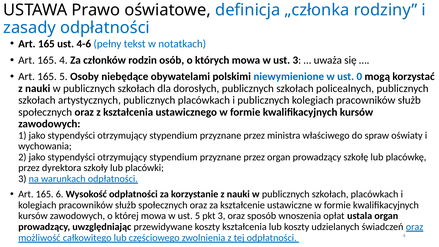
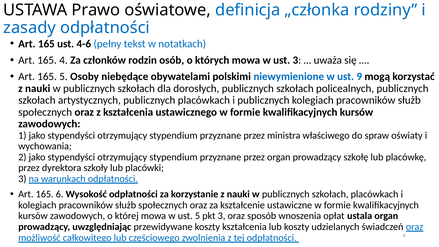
0: 0 -> 9 (359, 77)
